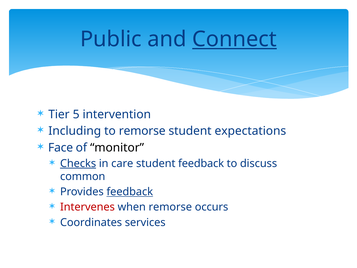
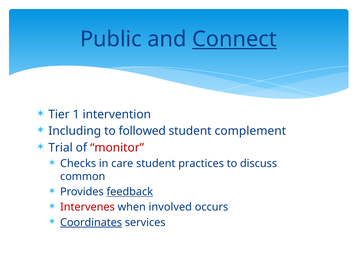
5: 5 -> 1 (76, 114)
to remorse: remorse -> followed (142, 131)
expectations: expectations -> complement (250, 131)
Face: Face -> Trial (61, 148)
monitor colour: black -> red (117, 148)
Checks underline: present -> none (78, 163)
student feedback: feedback -> practices (201, 163)
when remorse: remorse -> involved (170, 207)
Coordinates underline: none -> present (91, 222)
